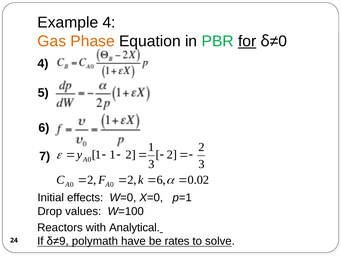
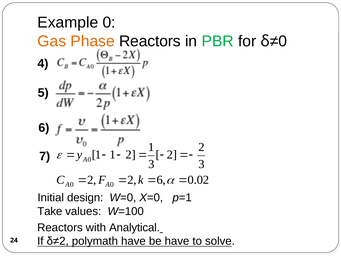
Example 4: 4 -> 0 (109, 22)
Equation: Equation -> Reactors (150, 41)
for underline: present -> none (247, 41)
effects: effects -> design (85, 197)
Drop: Drop -> Take (50, 211)
δ≠9: δ≠9 -> δ≠2 (58, 241)
be rates: rates -> have (177, 241)
